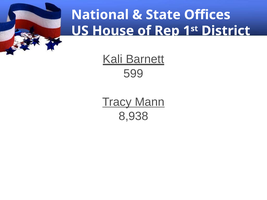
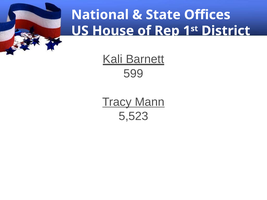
8,938: 8,938 -> 5,523 (133, 116)
